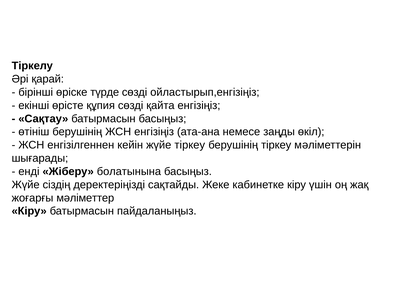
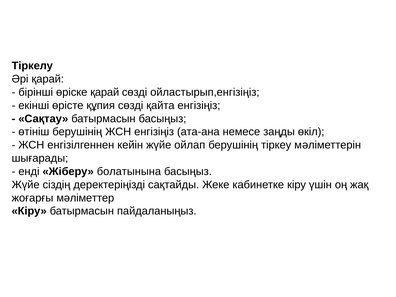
өріске түрде: түрде -> қарай (105, 92)
жүйе тіркеу: тіркеу -> ойлап (190, 145)
